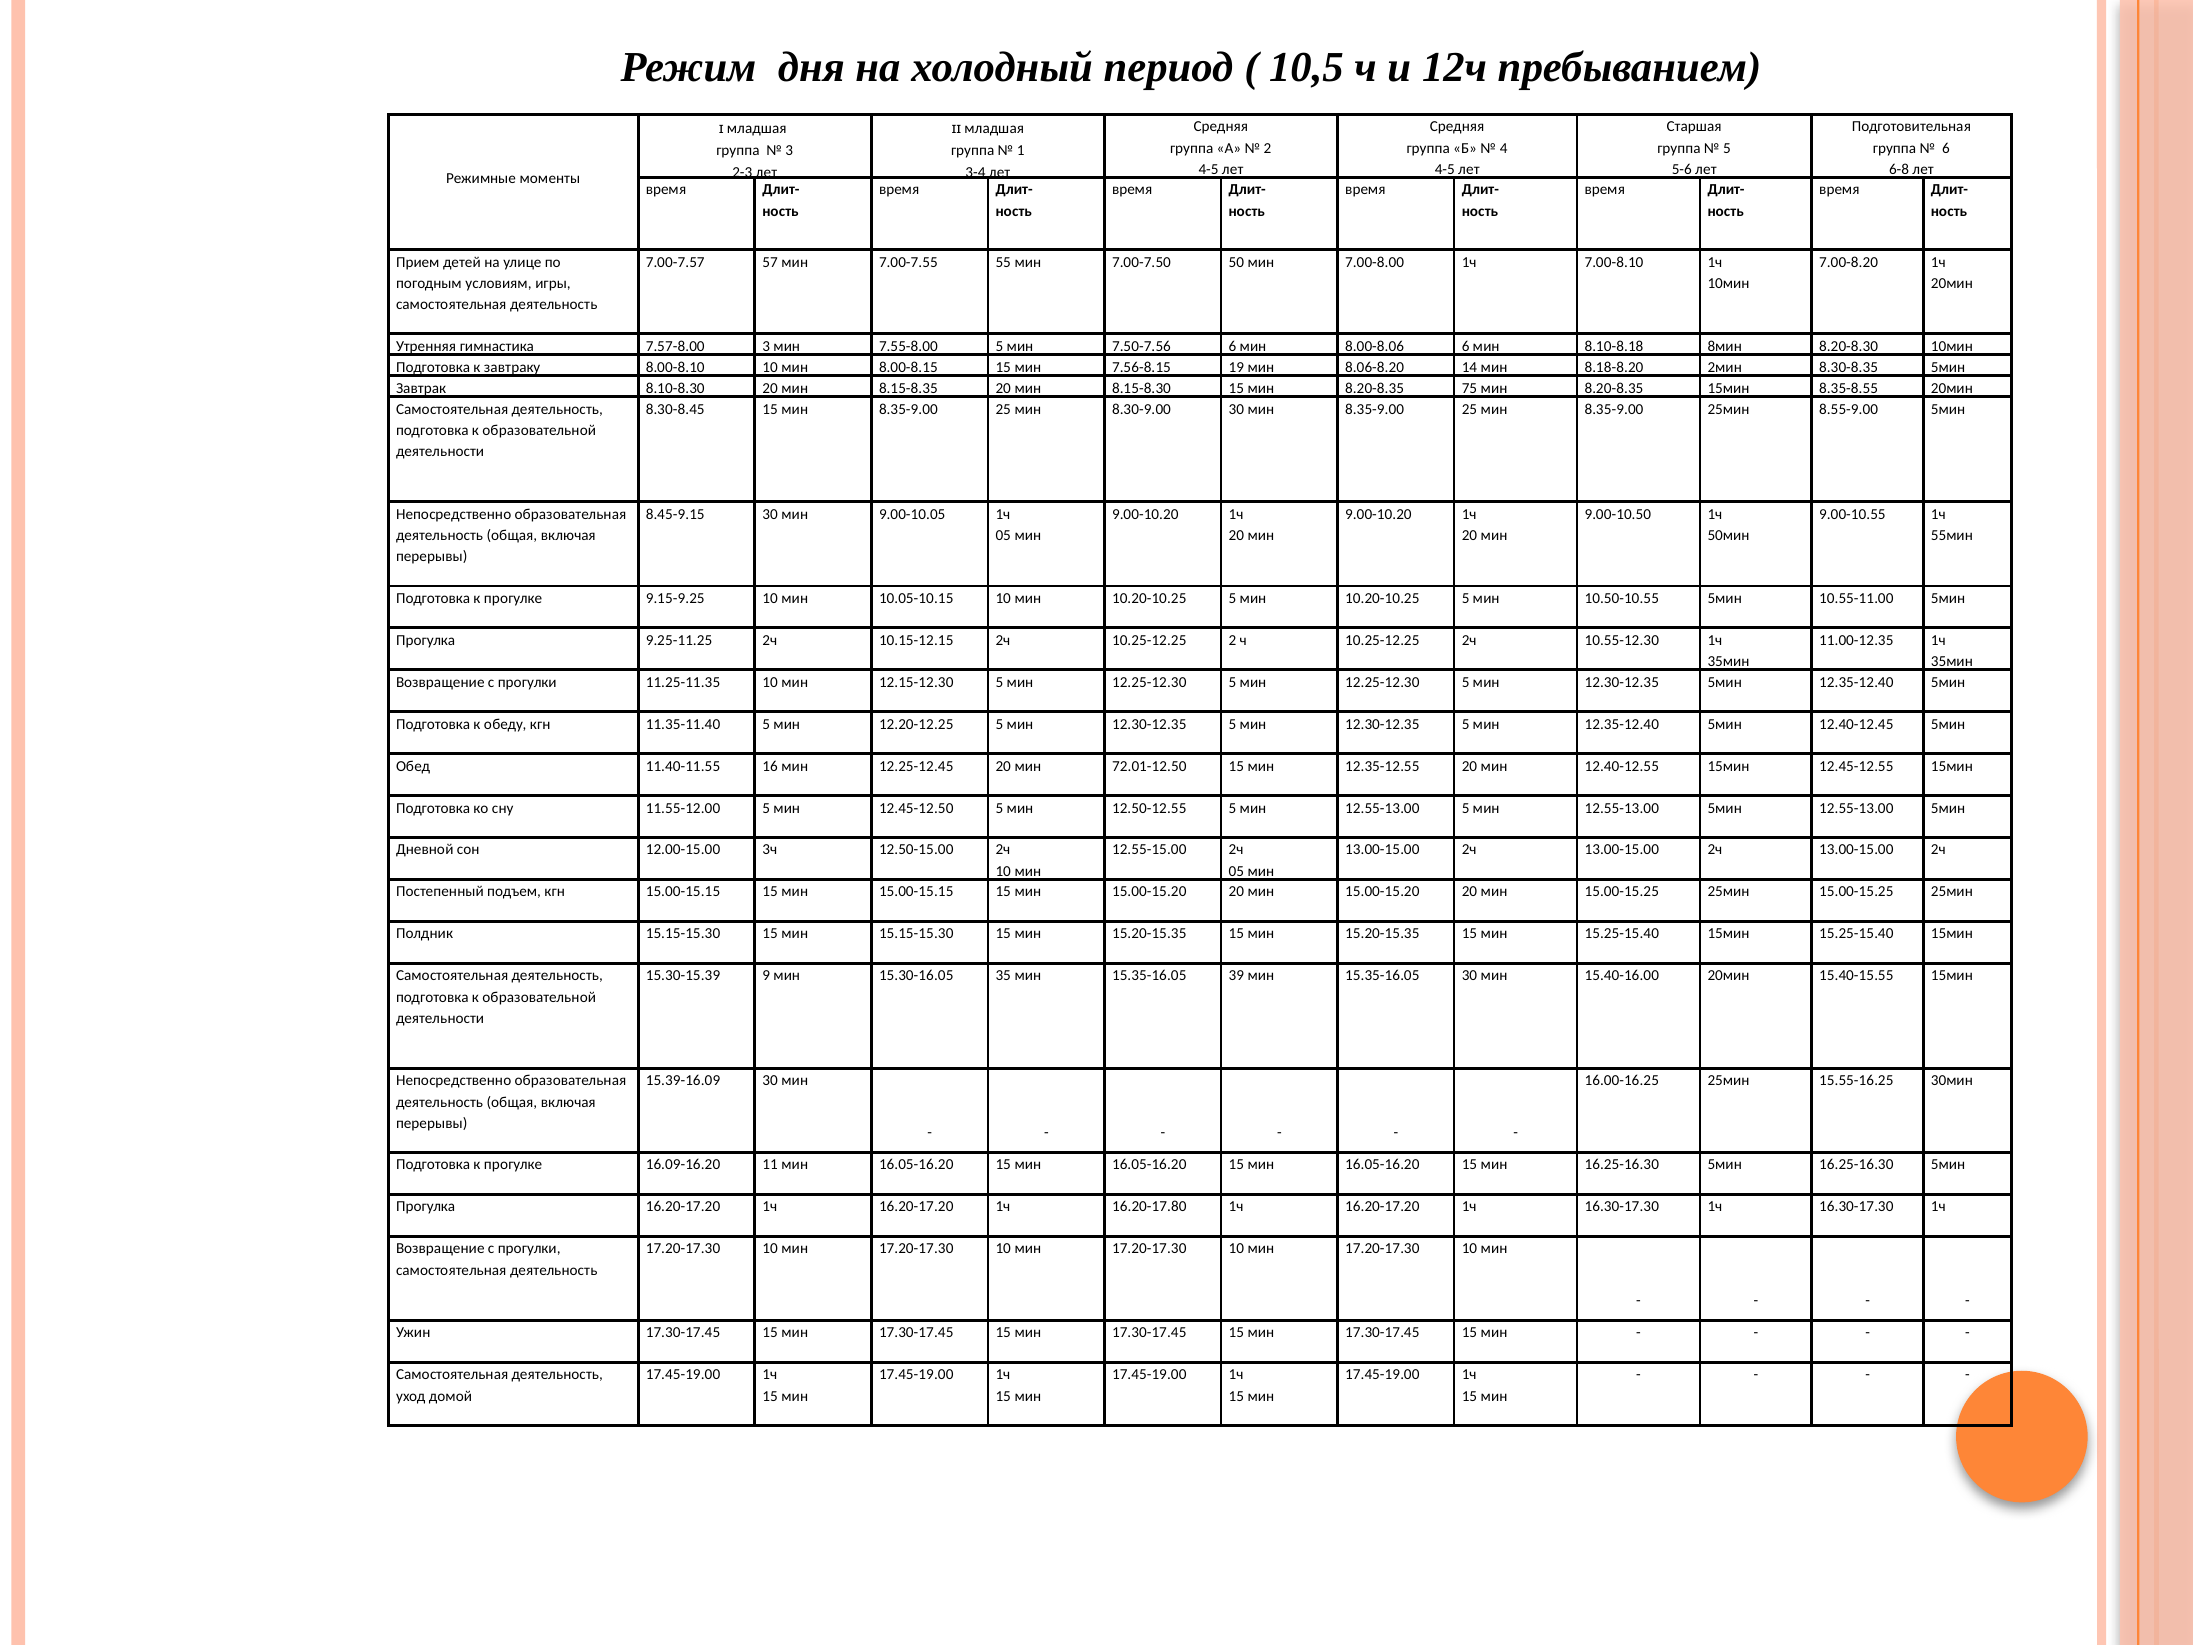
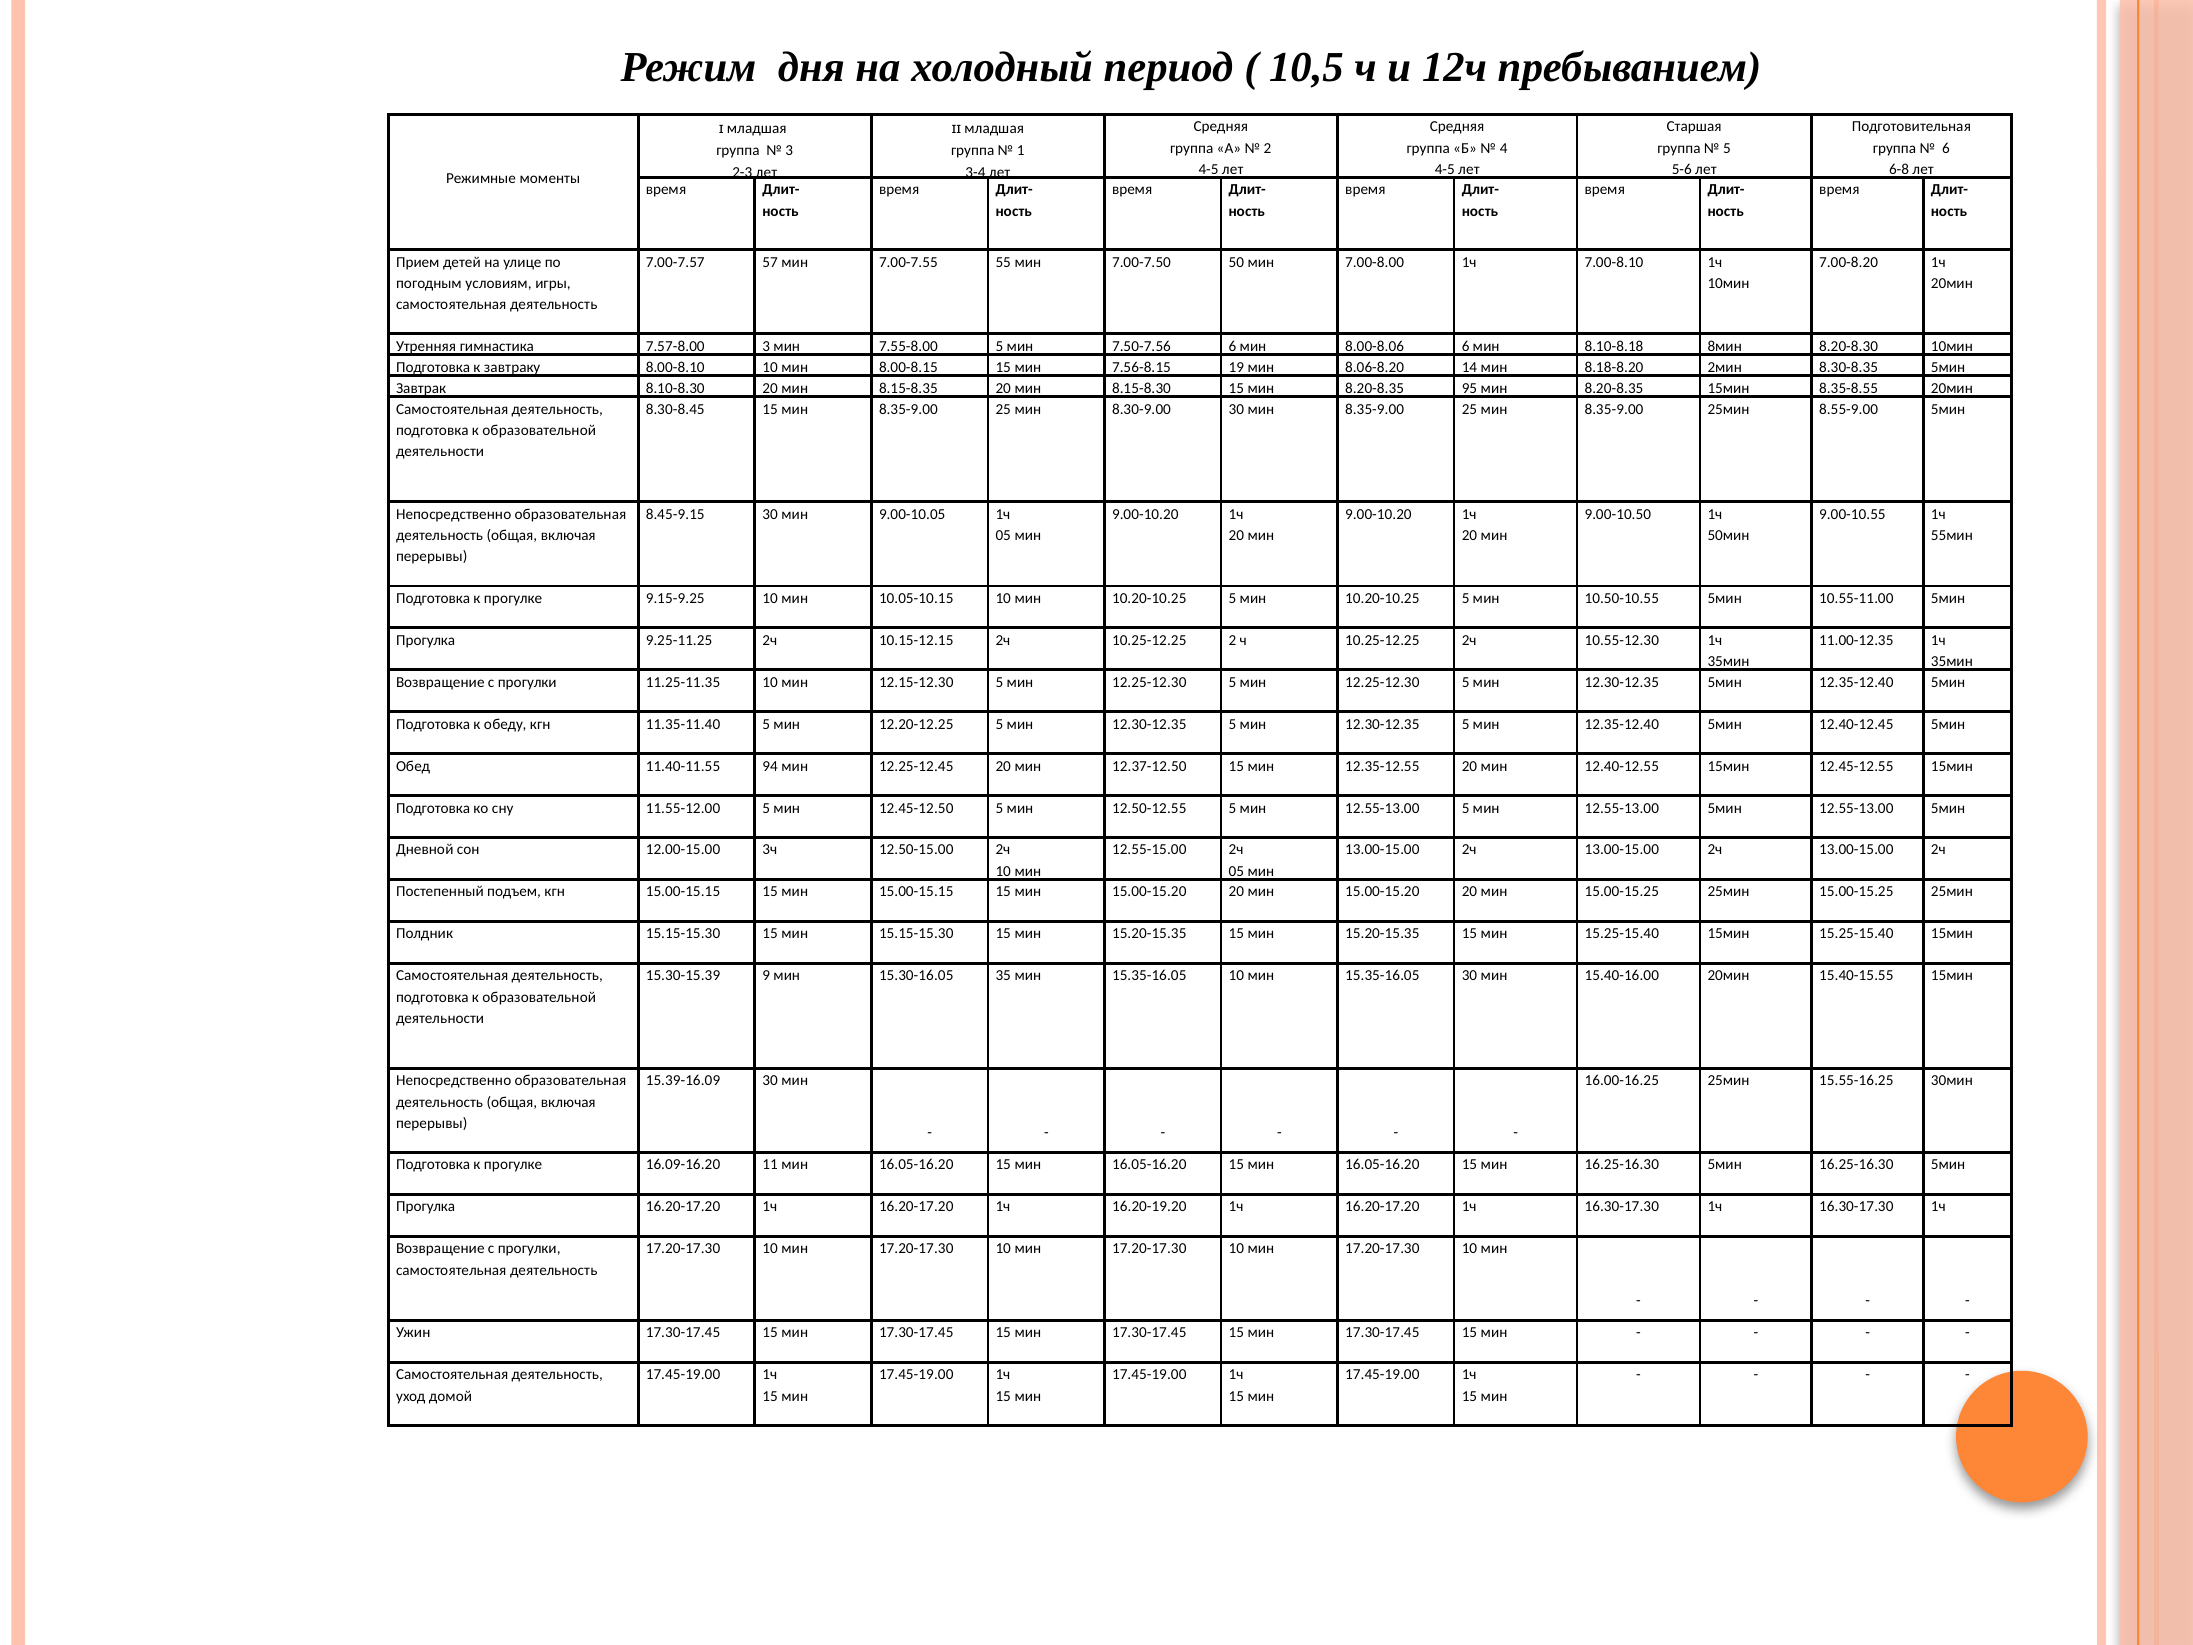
75: 75 -> 95 (1469, 388)
16: 16 -> 94 (770, 766)
72.01-12.50: 72.01-12.50 -> 12.37-12.50 (1149, 766)
15.35-16.05 39: 39 -> 10 (1236, 976)
16.20-17.80: 16.20-17.80 -> 16.20-19.20 (1149, 1207)
